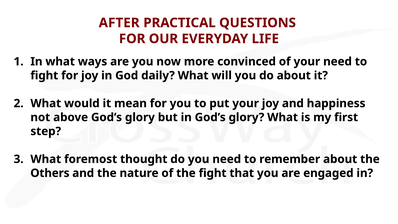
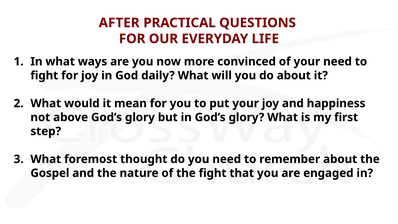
Others: Others -> Gospel (50, 173)
